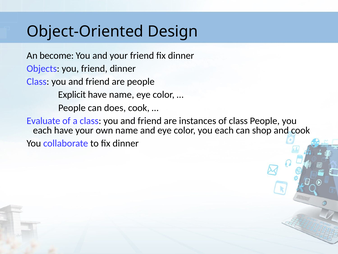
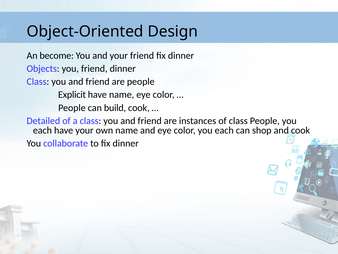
does: does -> build (115, 108)
Evaluate: Evaluate -> Detailed (43, 121)
